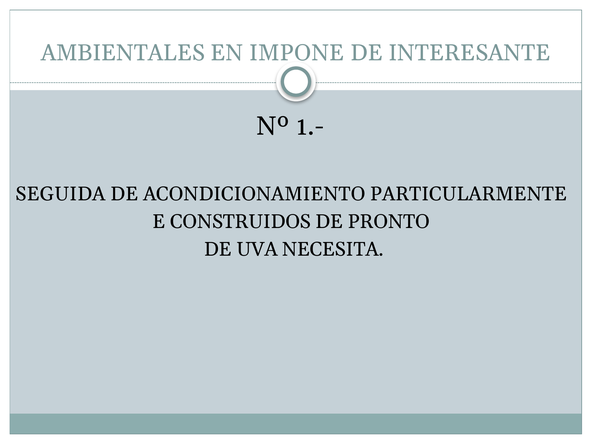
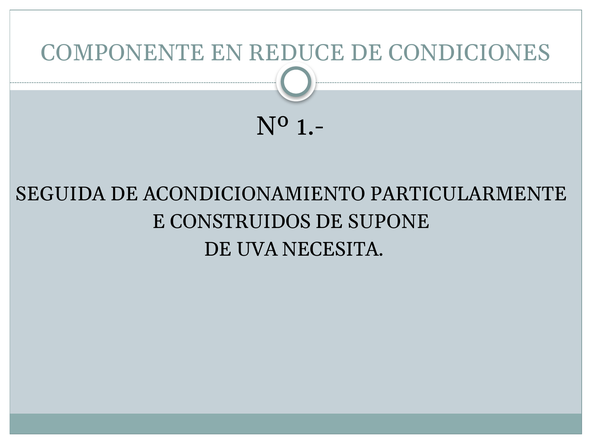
AMBIENTALES: AMBIENTALES -> COMPONENTE (123, 53)
IMPONE: IMPONE -> REDUCE (297, 53)
INTERESANTE: INTERESANTE -> CONDICIONES (469, 53)
PRONTO: PRONTO -> SUPONE (389, 222)
